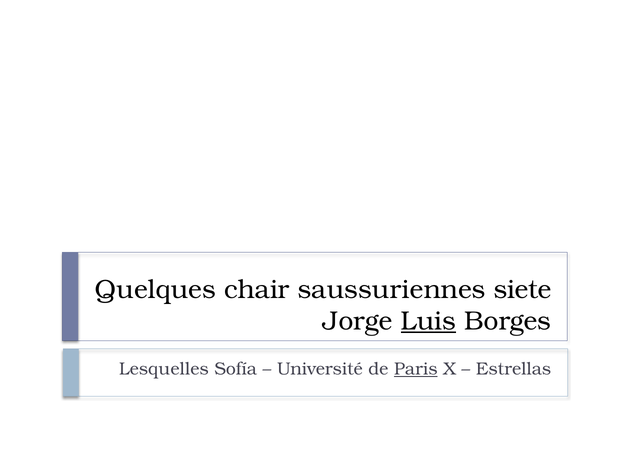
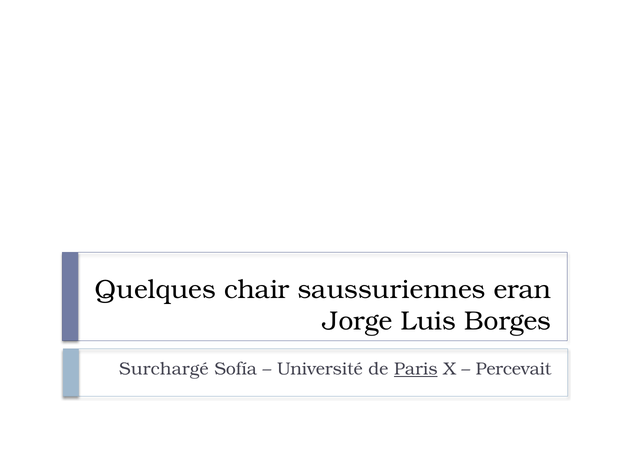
siete: siete -> eran (523, 289)
Luis underline: present -> none (428, 320)
Lesquelles: Lesquelles -> Surchargé (164, 368)
Estrellas: Estrellas -> Percevait (514, 368)
